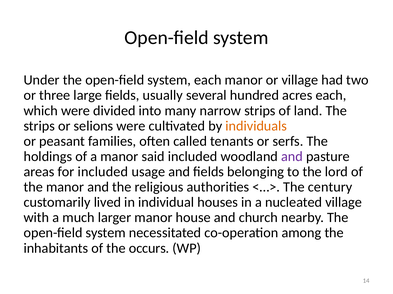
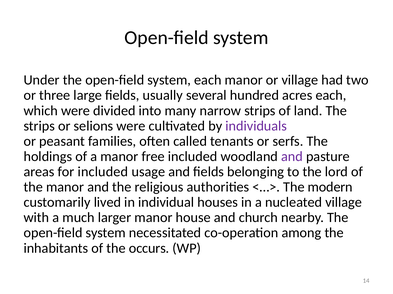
individuals colour: orange -> purple (256, 126)
said: said -> free (153, 157)
century: century -> modern (330, 187)
